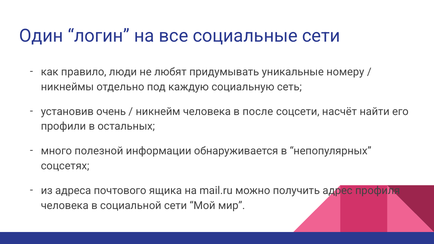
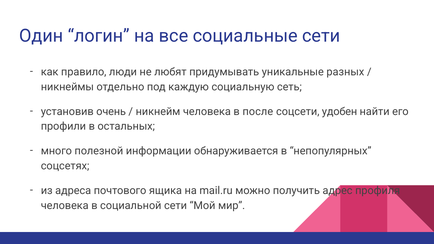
номеру: номеру -> разных (345, 72)
насчёт: насчёт -> удобен (340, 111)
